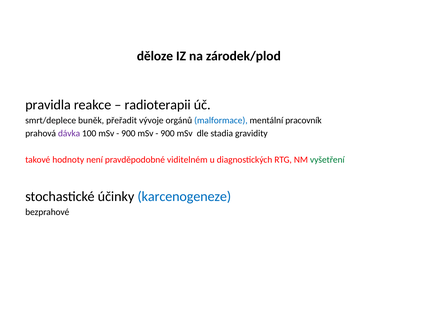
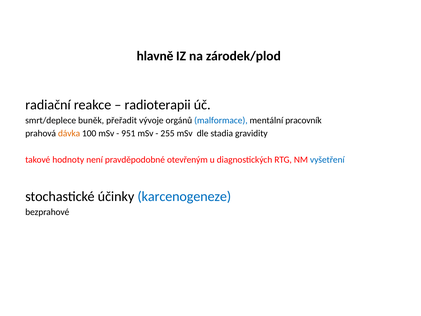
děloze: děloze -> hlavně (155, 56)
pravidla: pravidla -> radiační (48, 105)
dávka colour: purple -> orange (69, 133)
900: 900 -> 951 (128, 133)
900: 900 -> 255 (168, 133)
viditelném: viditelném -> otevřeným (187, 160)
vyšetření colour: green -> blue (327, 160)
